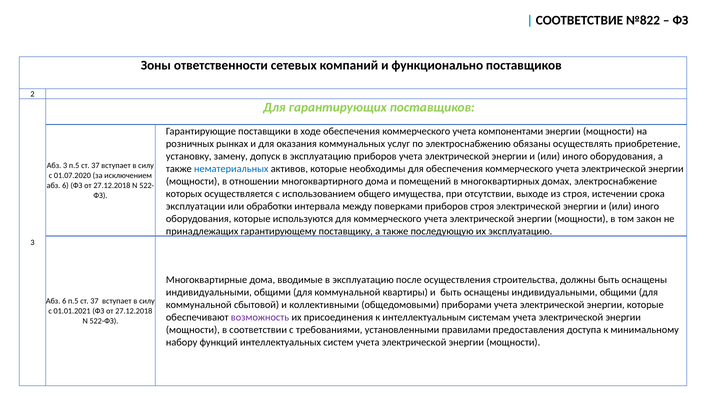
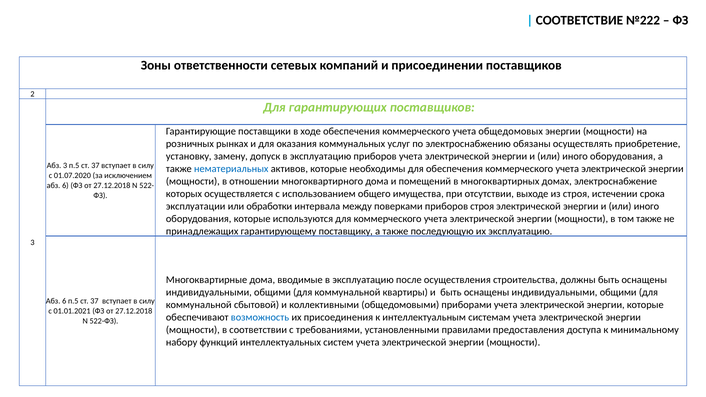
№822: №822 -> №222 (643, 21)
функционально: функционально -> присоединении (437, 65)
компонентами: компонентами -> общедомовых (511, 131)
том закон: закон -> также (649, 219)
возможность colour: purple -> blue (260, 317)
